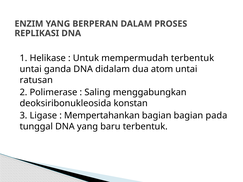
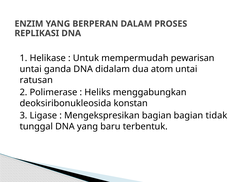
mempermudah terbentuk: terbentuk -> pewarisan (193, 58)
Saling: Saling -> Heliks (97, 92)
Mempertahankan: Mempertahankan -> Mengekspresikan (102, 116)
pada: pada -> tidak (216, 116)
